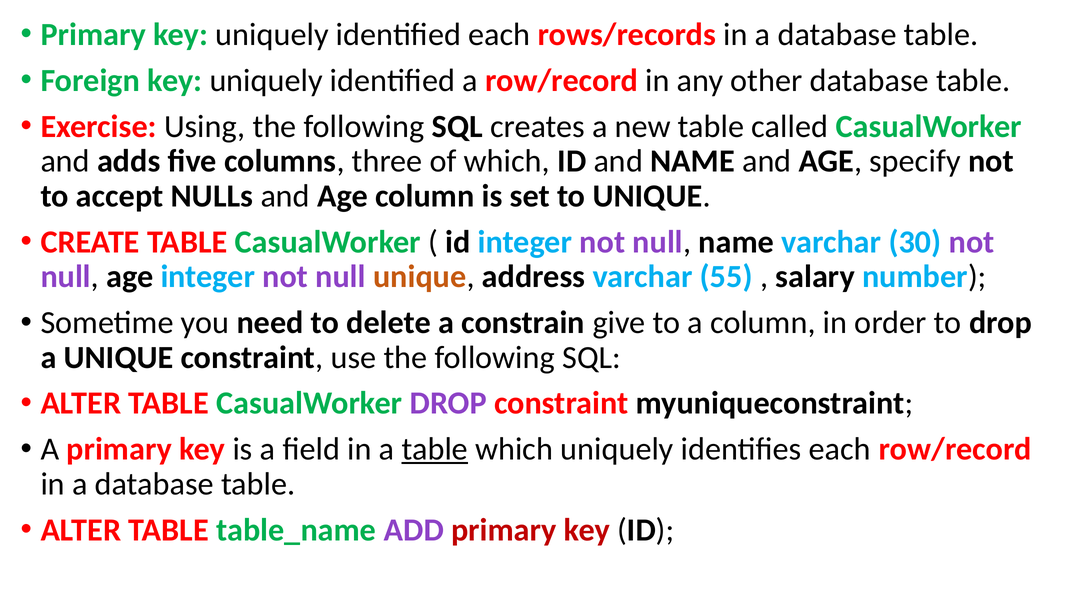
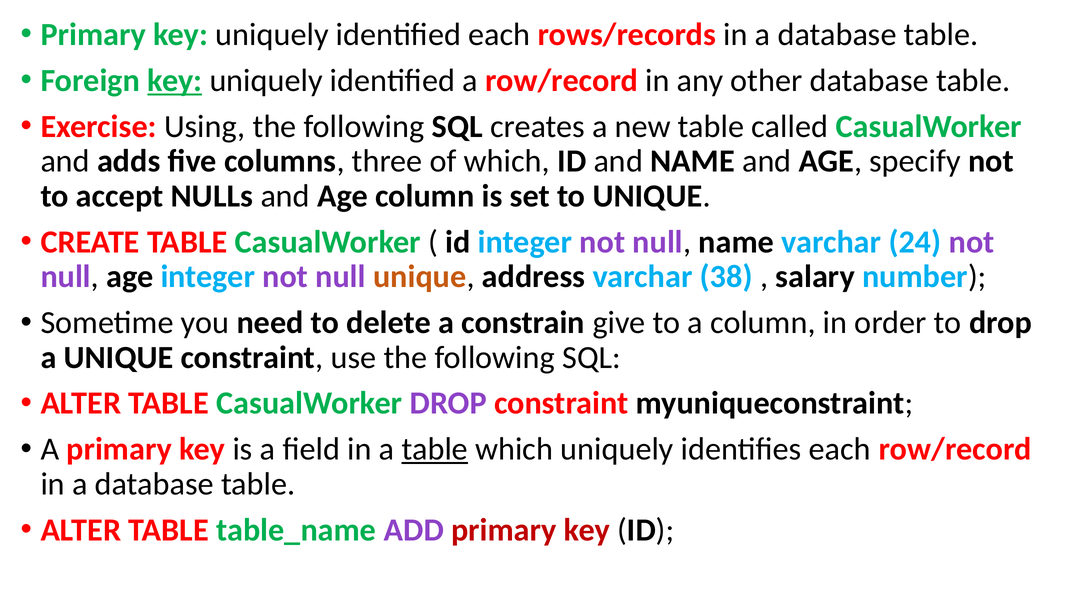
key underline: none -> present (175, 80)
30: 30 -> 24 (915, 242)
55: 55 -> 38 (726, 277)
